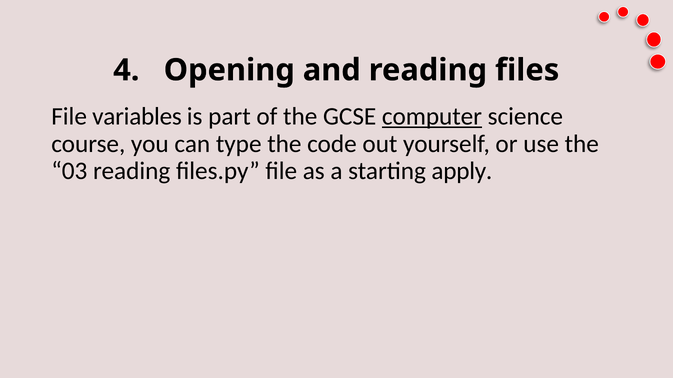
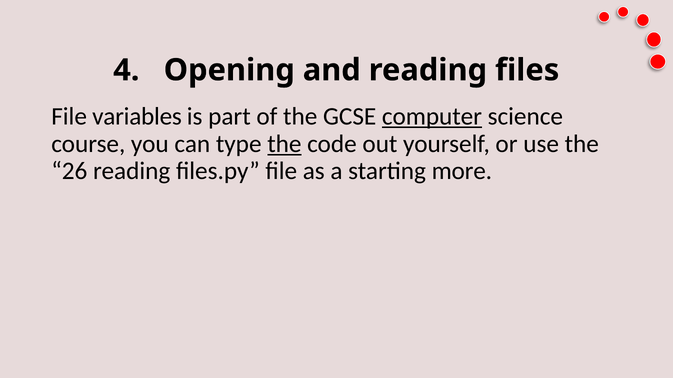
the underline: none -> present (284, 144)
03: 03 -> 26 (69, 171)
apply: apply -> more (462, 171)
